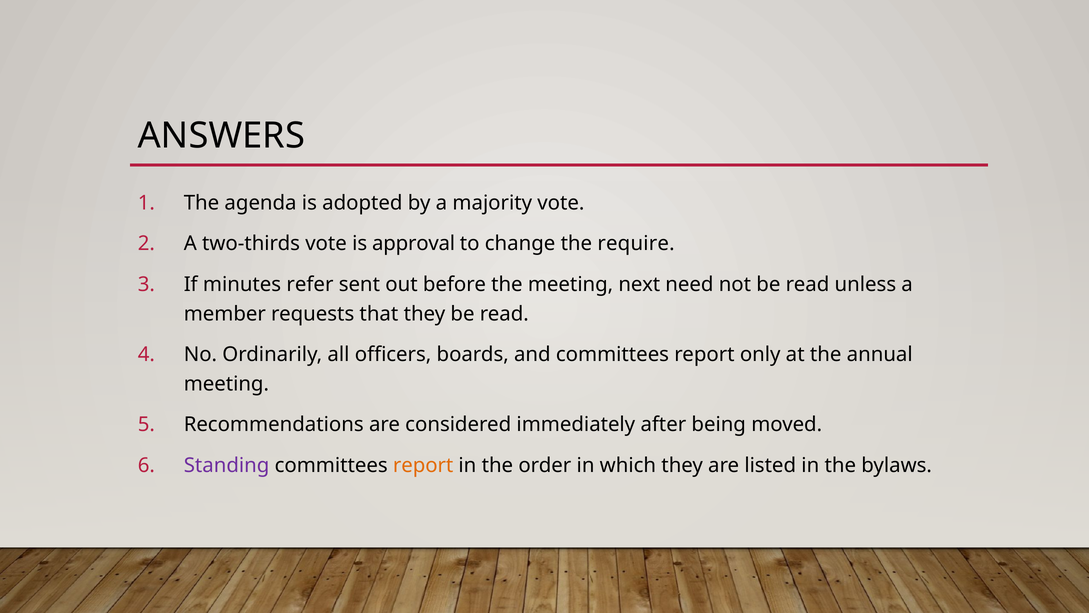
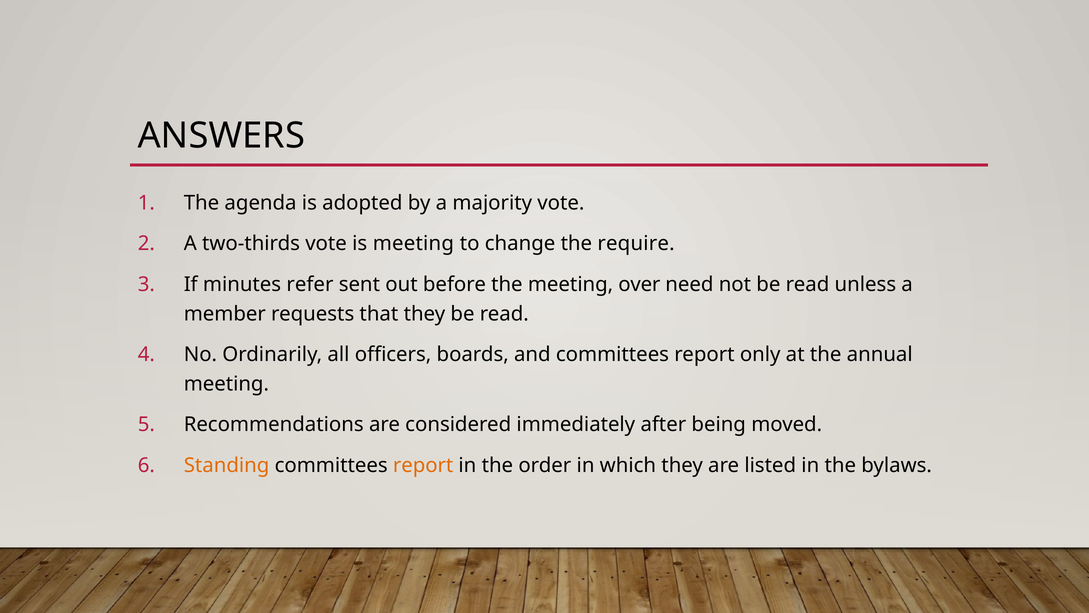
is approval: approval -> meeting (413, 243)
next: next -> over (639, 284)
Standing colour: purple -> orange (227, 465)
